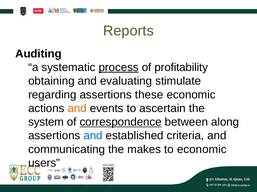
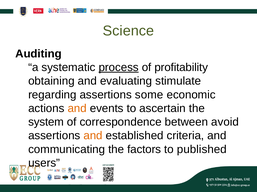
Reports: Reports -> Science (128, 31)
these: these -> some (149, 95)
correspondence underline: present -> none (121, 122)
along: along -> avoid (225, 122)
and colour: blue -> orange (93, 136)
makes: makes -> factors (144, 150)
to economic: economic -> published (202, 150)
